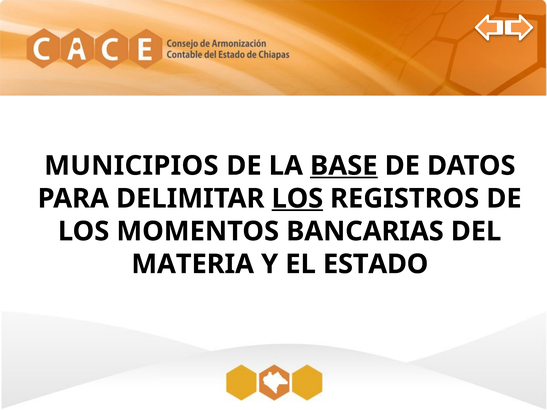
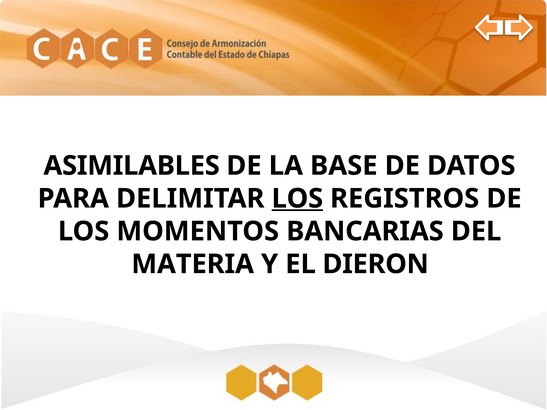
MUNICIPIOS: MUNICIPIOS -> ASIMILABLES (132, 166)
BASE underline: present -> none (344, 166)
ESTADO: ESTADO -> DIERON (376, 264)
